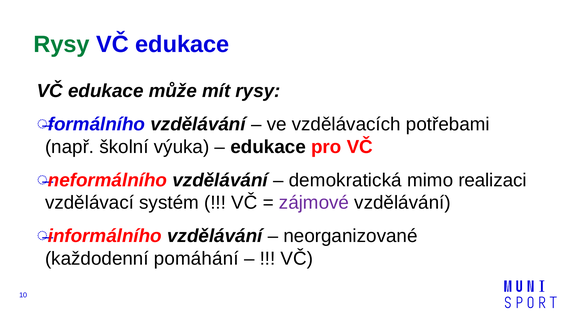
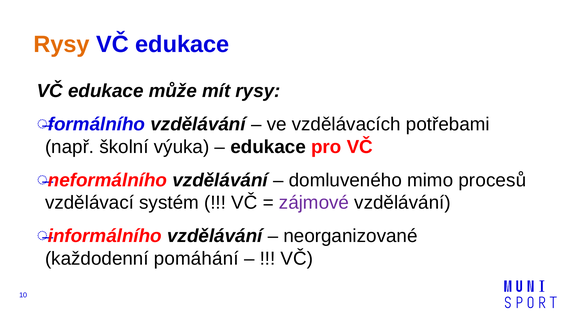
Rysy colour: green -> orange (61, 44)
demokratická: demokratická -> domluveného (345, 180)
realizaci: realizaci -> procesů (492, 180)
